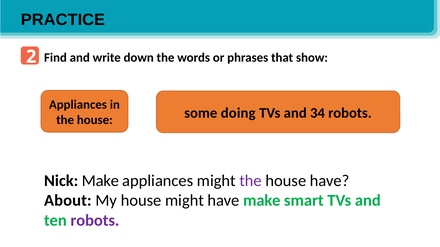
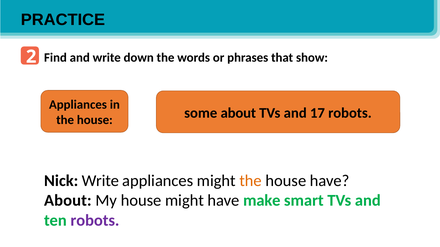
some doing: doing -> about (238, 113)
34: 34 -> 17 (317, 113)
Nick Make: Make -> Write (100, 181)
the colour: purple -> orange (251, 181)
